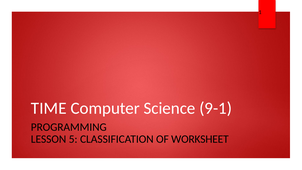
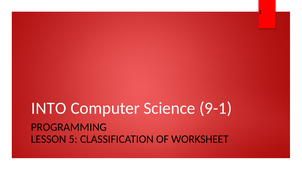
TIME: TIME -> INTO (49, 108)
